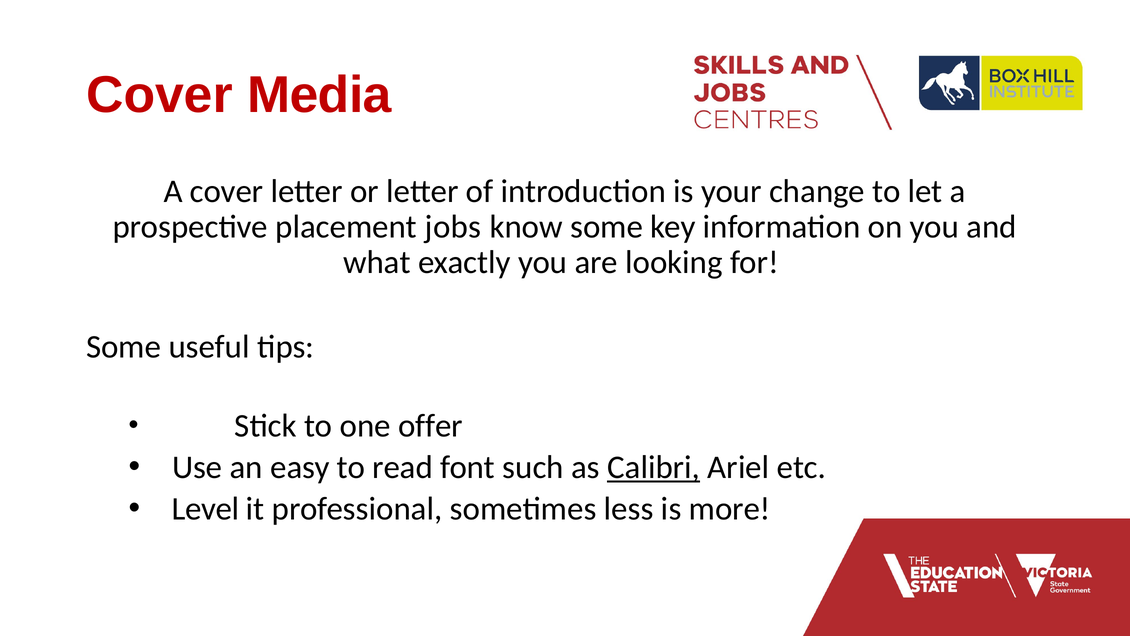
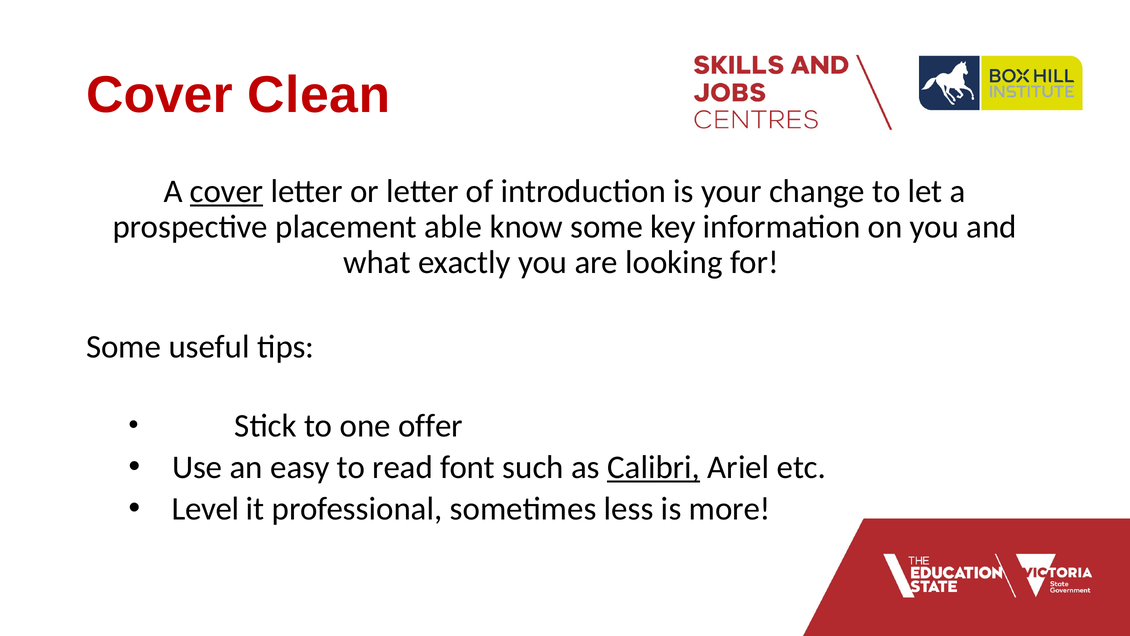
Media: Media -> Clean (319, 95)
cover underline: none -> present (227, 191)
jobs: jobs -> able (453, 227)
